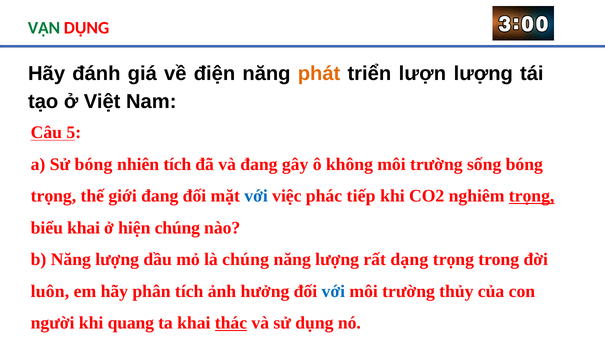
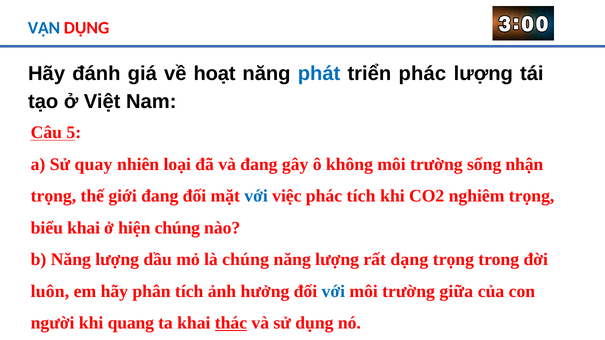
VẬN colour: green -> blue (44, 28)
điện: điện -> hoạt (215, 74)
phát colour: orange -> blue (319, 74)
triển lượn: lượn -> phác (422, 74)
Sử bóng: bóng -> quay (94, 164)
nhiên tích: tích -> loại (177, 164)
sống bóng: bóng -> nhận (524, 164)
phác tiếp: tiếp -> tích (361, 196)
trọng underline: present -> none (532, 196)
thủy: thủy -> giữa (456, 292)
